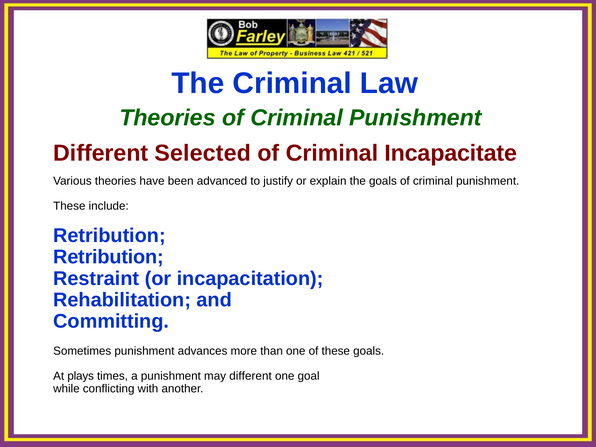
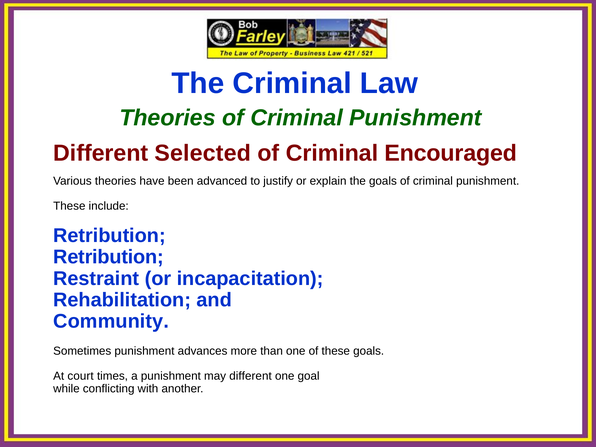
Incapacitate: Incapacitate -> Encouraged (451, 153)
Committing: Committing -> Community (111, 321)
plays: plays -> court (81, 376)
